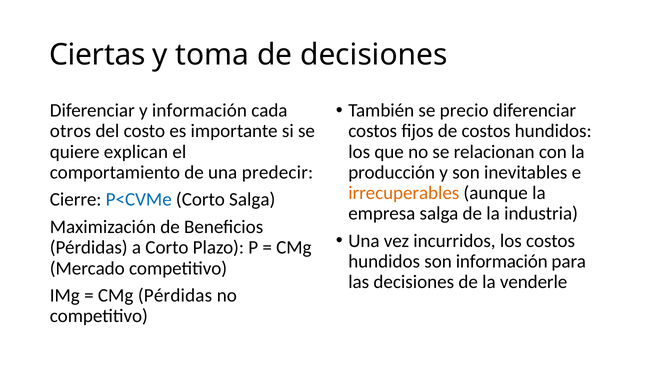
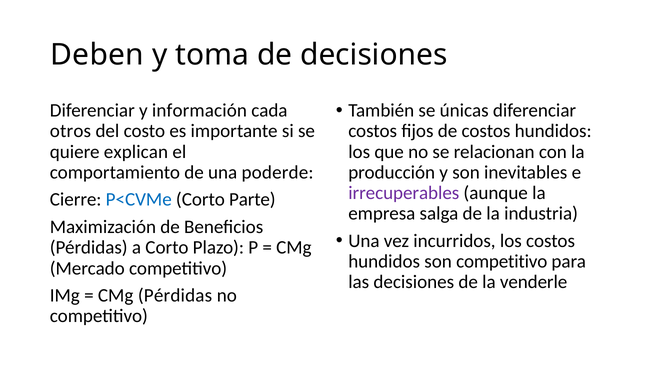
Ciertas: Ciertas -> Deben (97, 55)
precio: precio -> únicas (464, 111)
predecir: predecir -> poderde (278, 172)
irrecuperables colour: orange -> purple (404, 193)
Corto Salga: Salga -> Parte (252, 200)
son información: información -> competitivo (502, 261)
